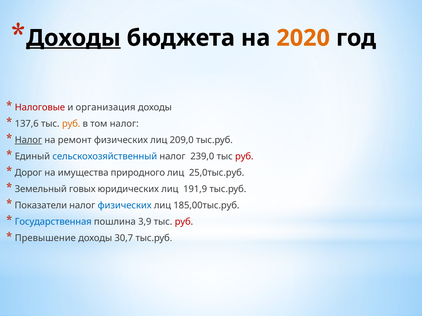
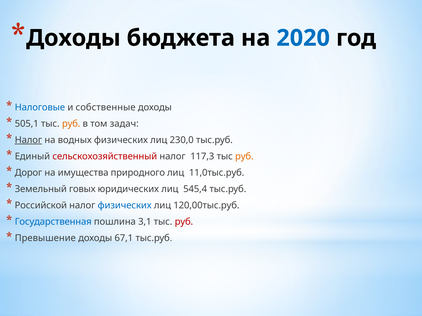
Доходы underline: present -> none (73, 38)
2020 colour: orange -> blue (303, 38)
Налоговые colour: red -> blue (40, 107)
организация: организация -> собственные (106, 107)
137,6: 137,6 -> 505,1 (27, 124)
том налог: налог -> задач (124, 124)
ремонт: ремонт -> водных (75, 140)
209,0: 209,0 -> 230,0 (182, 140)
сельскохозяйственный colour: blue -> red (105, 157)
239,0: 239,0 -> 117,3 (202, 157)
руб colour: red -> orange (244, 157)
25,0тыс.руб: 25,0тыс.руб -> 11,0тыс.руб (217, 173)
191,9: 191,9 -> 545,4 (195, 189)
Показатели: Показатели -> Российской (41, 206)
185,00тыс.руб: 185,00тыс.руб -> 120,00тыс.руб (206, 206)
3,9: 3,9 -> 3,1 (145, 222)
30,7: 30,7 -> 67,1 (124, 238)
